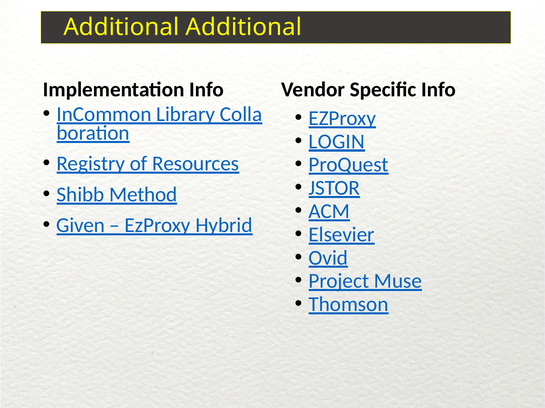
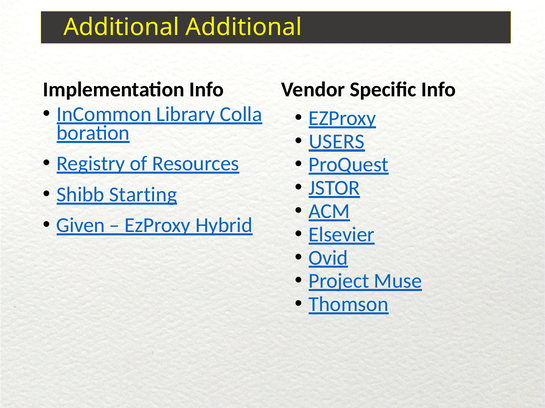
LOGIN: LOGIN -> USERS (337, 142)
Method: Method -> Starting (143, 195)
